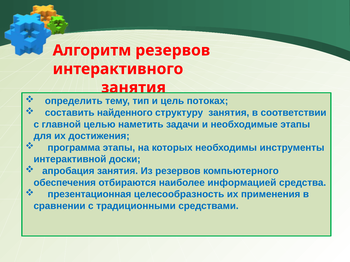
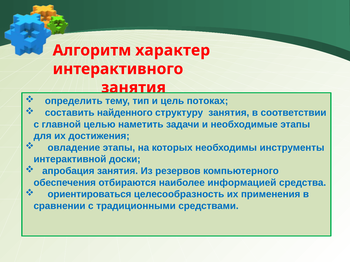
Алгоритм резервов: резервов -> характер (173, 50)
программа: программа -> овладение (74, 148)
презентационная: презентационная -> ориентироваться (89, 195)
